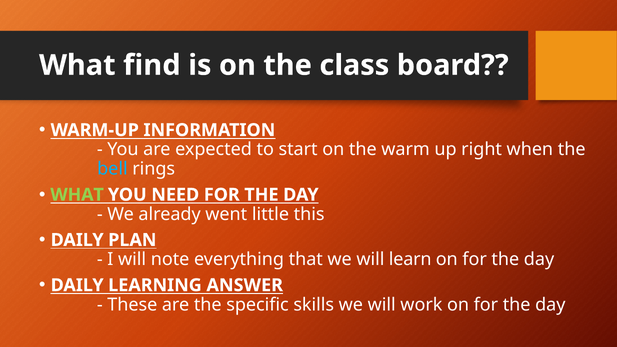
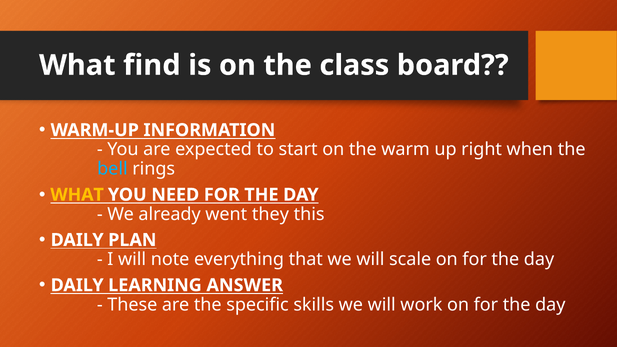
WHAT colour: light green -> yellow (77, 195)
little: little -> they (270, 214)
learn: learn -> scale (410, 259)
